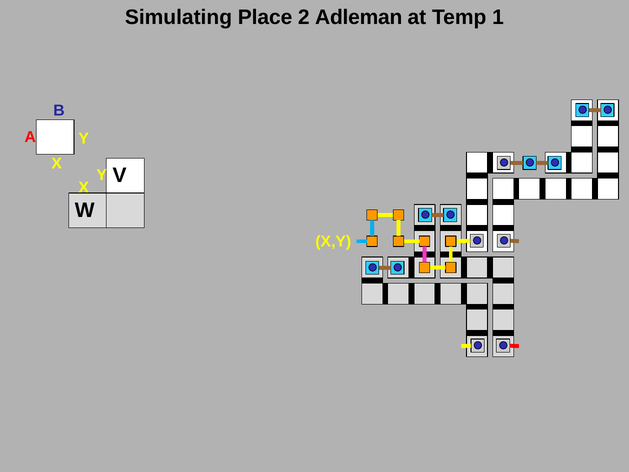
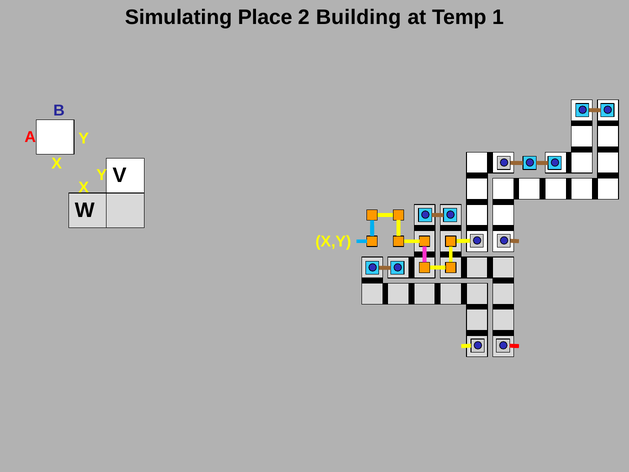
Adleman: Adleman -> Building (359, 17)
